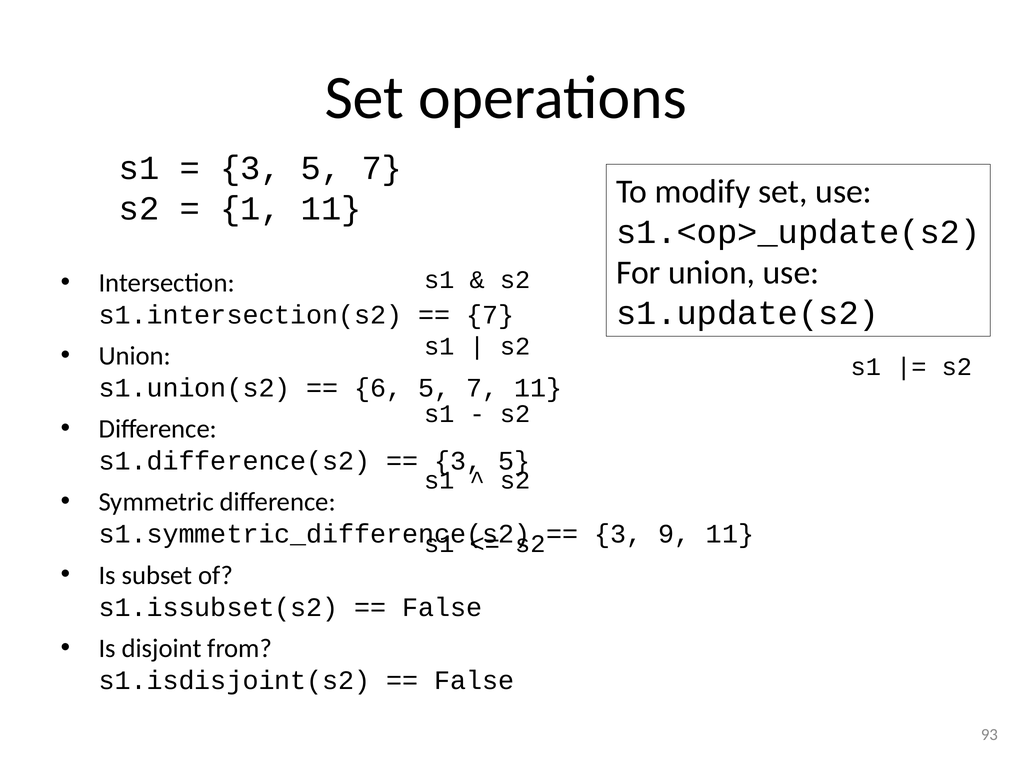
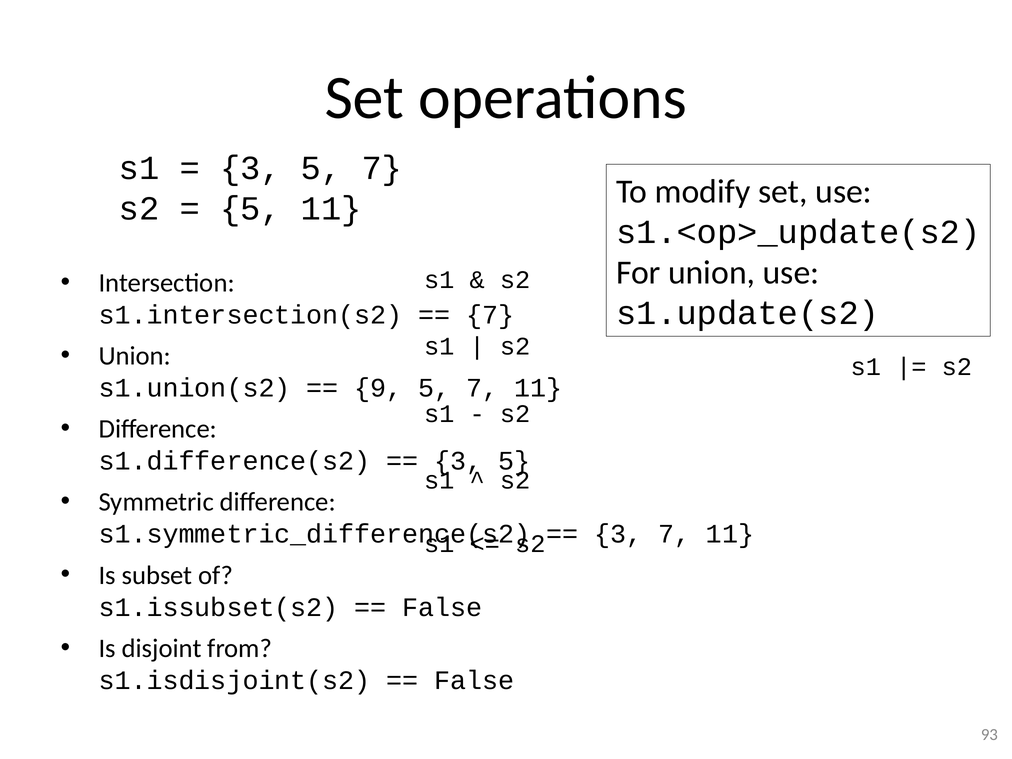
1: 1 -> 5 (250, 208)
6: 6 -> 9 (378, 388)
3 9: 9 -> 7 (674, 534)
